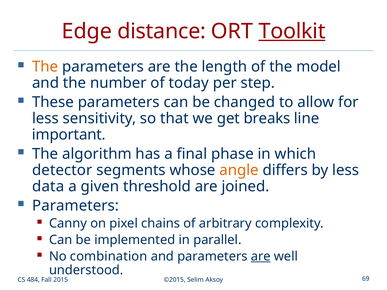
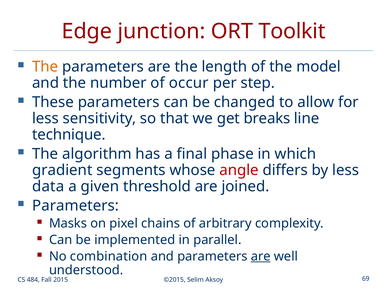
distance: distance -> junction (162, 31)
Toolkit underline: present -> none (292, 31)
today: today -> occur (189, 83)
important: important -> technique (69, 135)
detector: detector -> gradient (62, 170)
angle colour: orange -> red (239, 170)
Canny: Canny -> Masks (68, 224)
